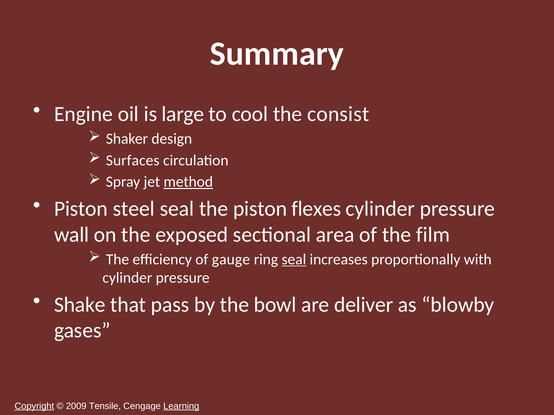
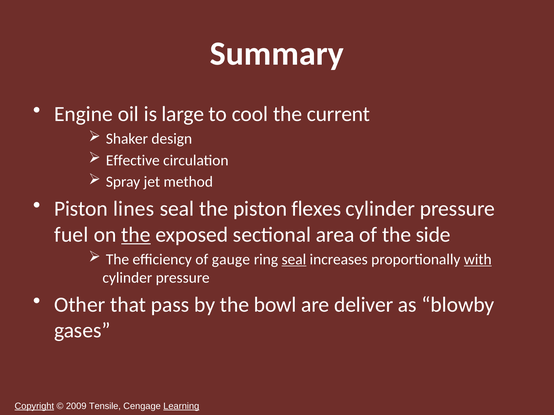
consist: consist -> current (338, 114)
Surfaces: Surfaces -> Effective (133, 161)
method underline: present -> none (188, 182)
steel: steel -> lines (134, 209)
wall: wall -> fuel (71, 235)
the underline: none -> present (136, 235)
film: film -> side (433, 235)
with underline: none -> present (478, 260)
Shake: Shake -> Other (80, 305)
